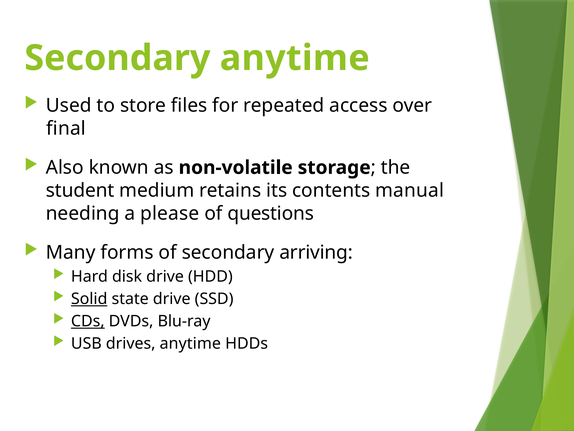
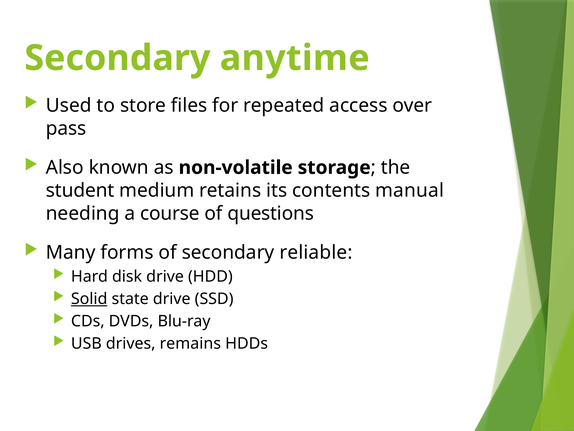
final: final -> pass (66, 128)
please: please -> course (170, 213)
arriving: arriving -> reliable (316, 252)
CDs underline: present -> none (88, 321)
drives anytime: anytime -> remains (190, 343)
